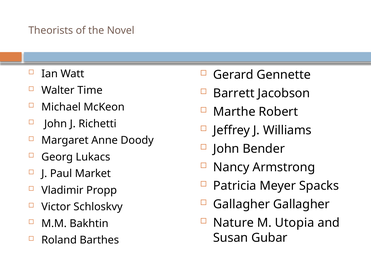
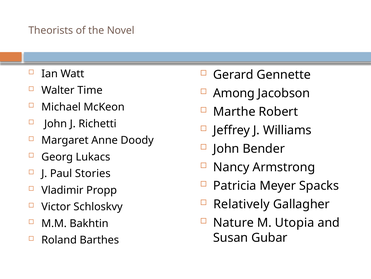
Barrett: Barrett -> Among (234, 93)
Market: Market -> Stories (93, 173)
Gallagher: Gallagher -> Relatively (242, 204)
